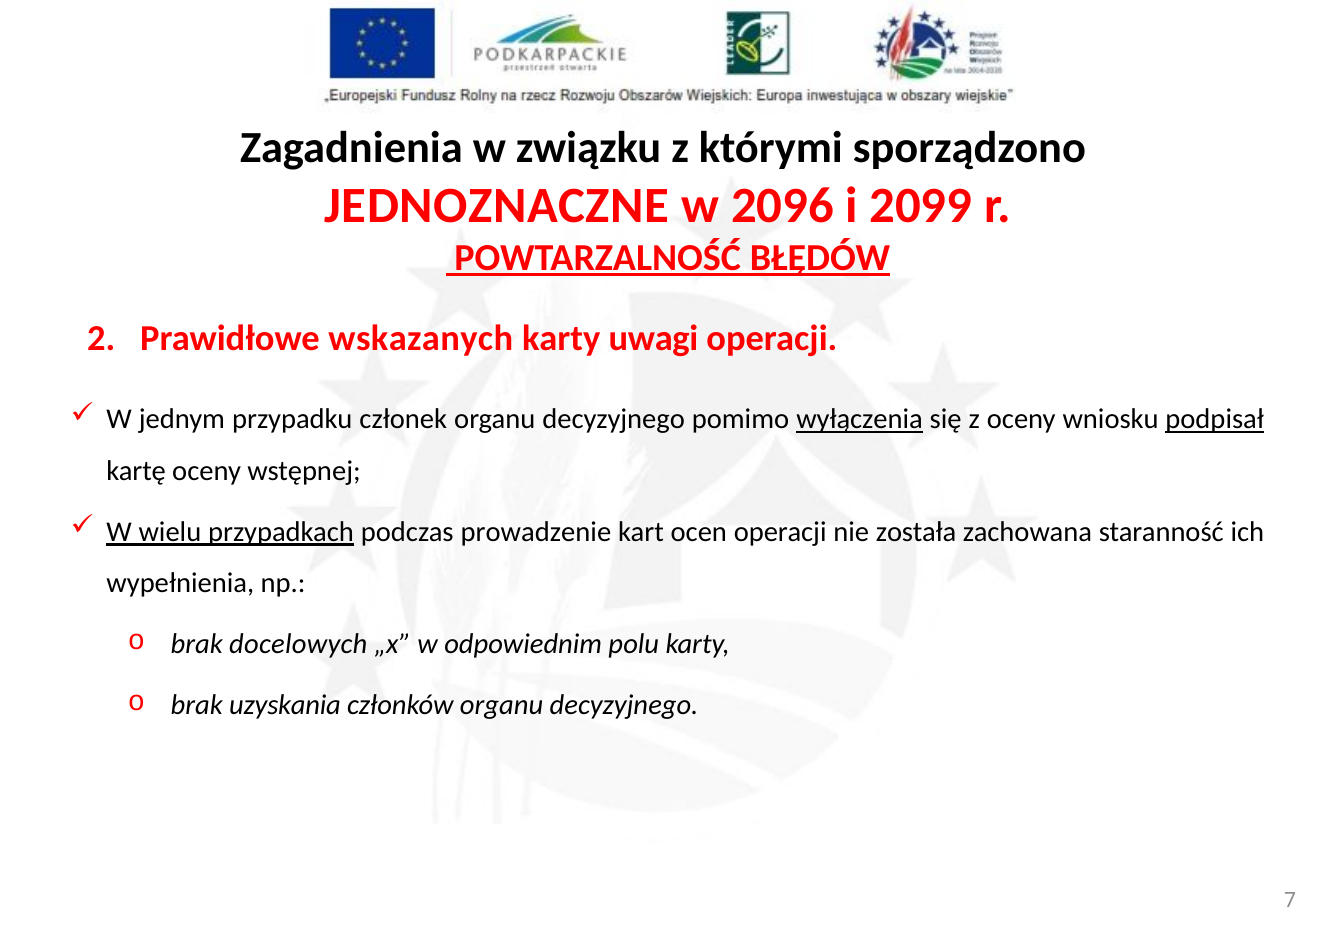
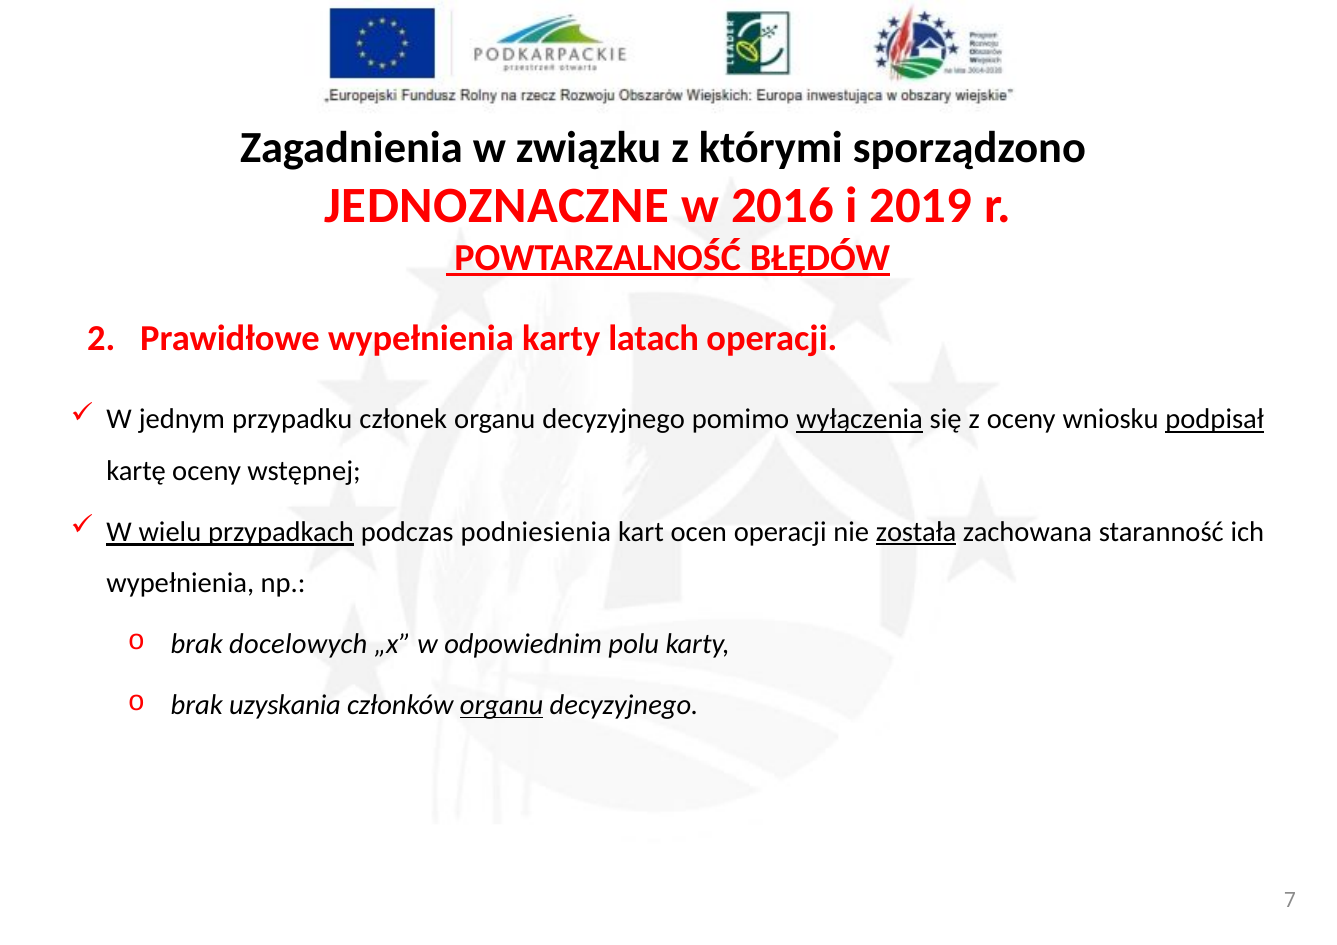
2096: 2096 -> 2016 (783, 206)
2099: 2099 -> 2019 (921, 206)
Prawidłowe wskazanych: wskazanych -> wypełnienia (421, 338)
uwagi: uwagi -> latach (654, 338)
prowadzenie: prowadzenie -> podniesienia (536, 532)
została underline: none -> present (916, 532)
organu underline: none -> present (502, 705)
